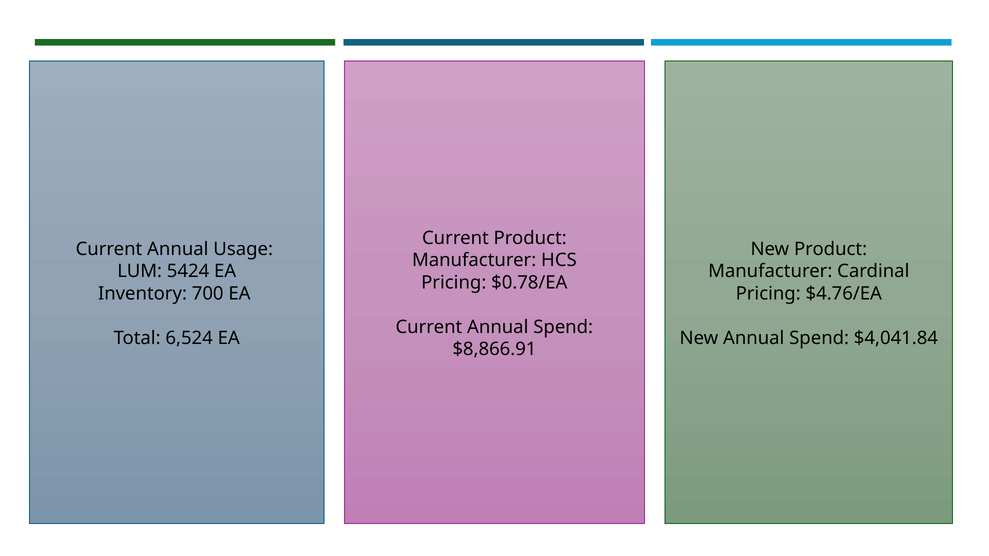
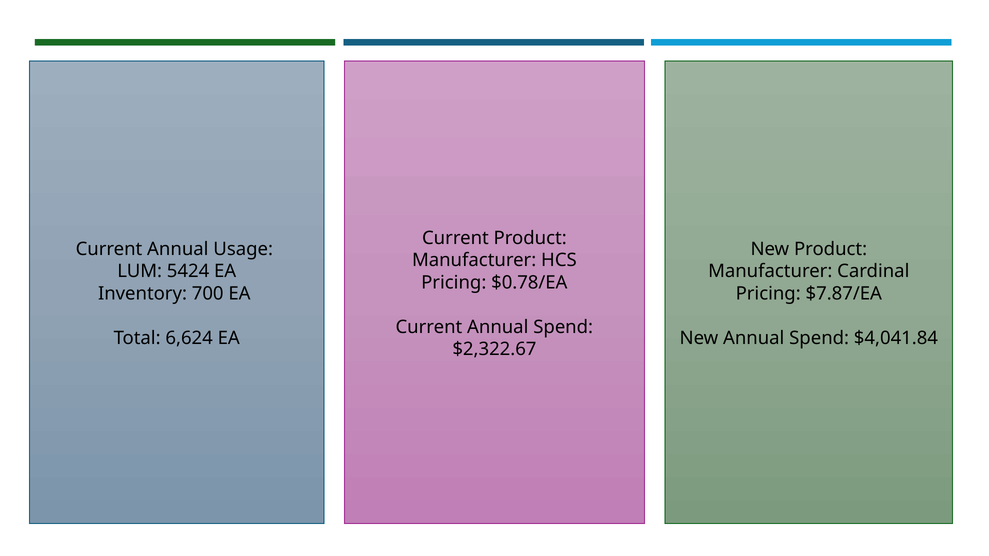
$4.76/EA: $4.76/EA -> $7.87/EA (844, 294)
6,524: 6,524 -> 6,624 (189, 338)
$8,866.91: $8,866.91 -> $2,322.67 (494, 349)
